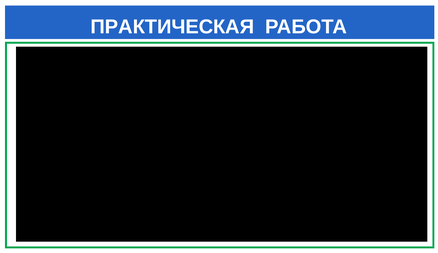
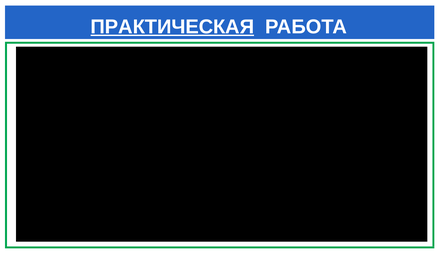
ПРАКТИЧЕСКАЯ underline: none -> present (172, 27)
